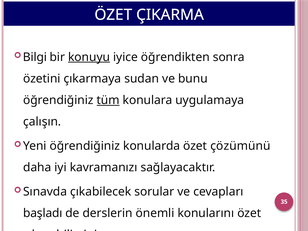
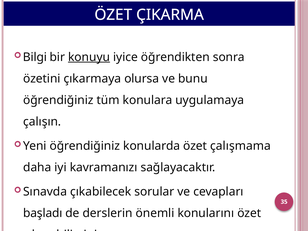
sudan: sudan -> olursa (142, 79)
tüm underline: present -> none (108, 100)
çözümünü: çözümünü -> çalışmama (241, 146)
